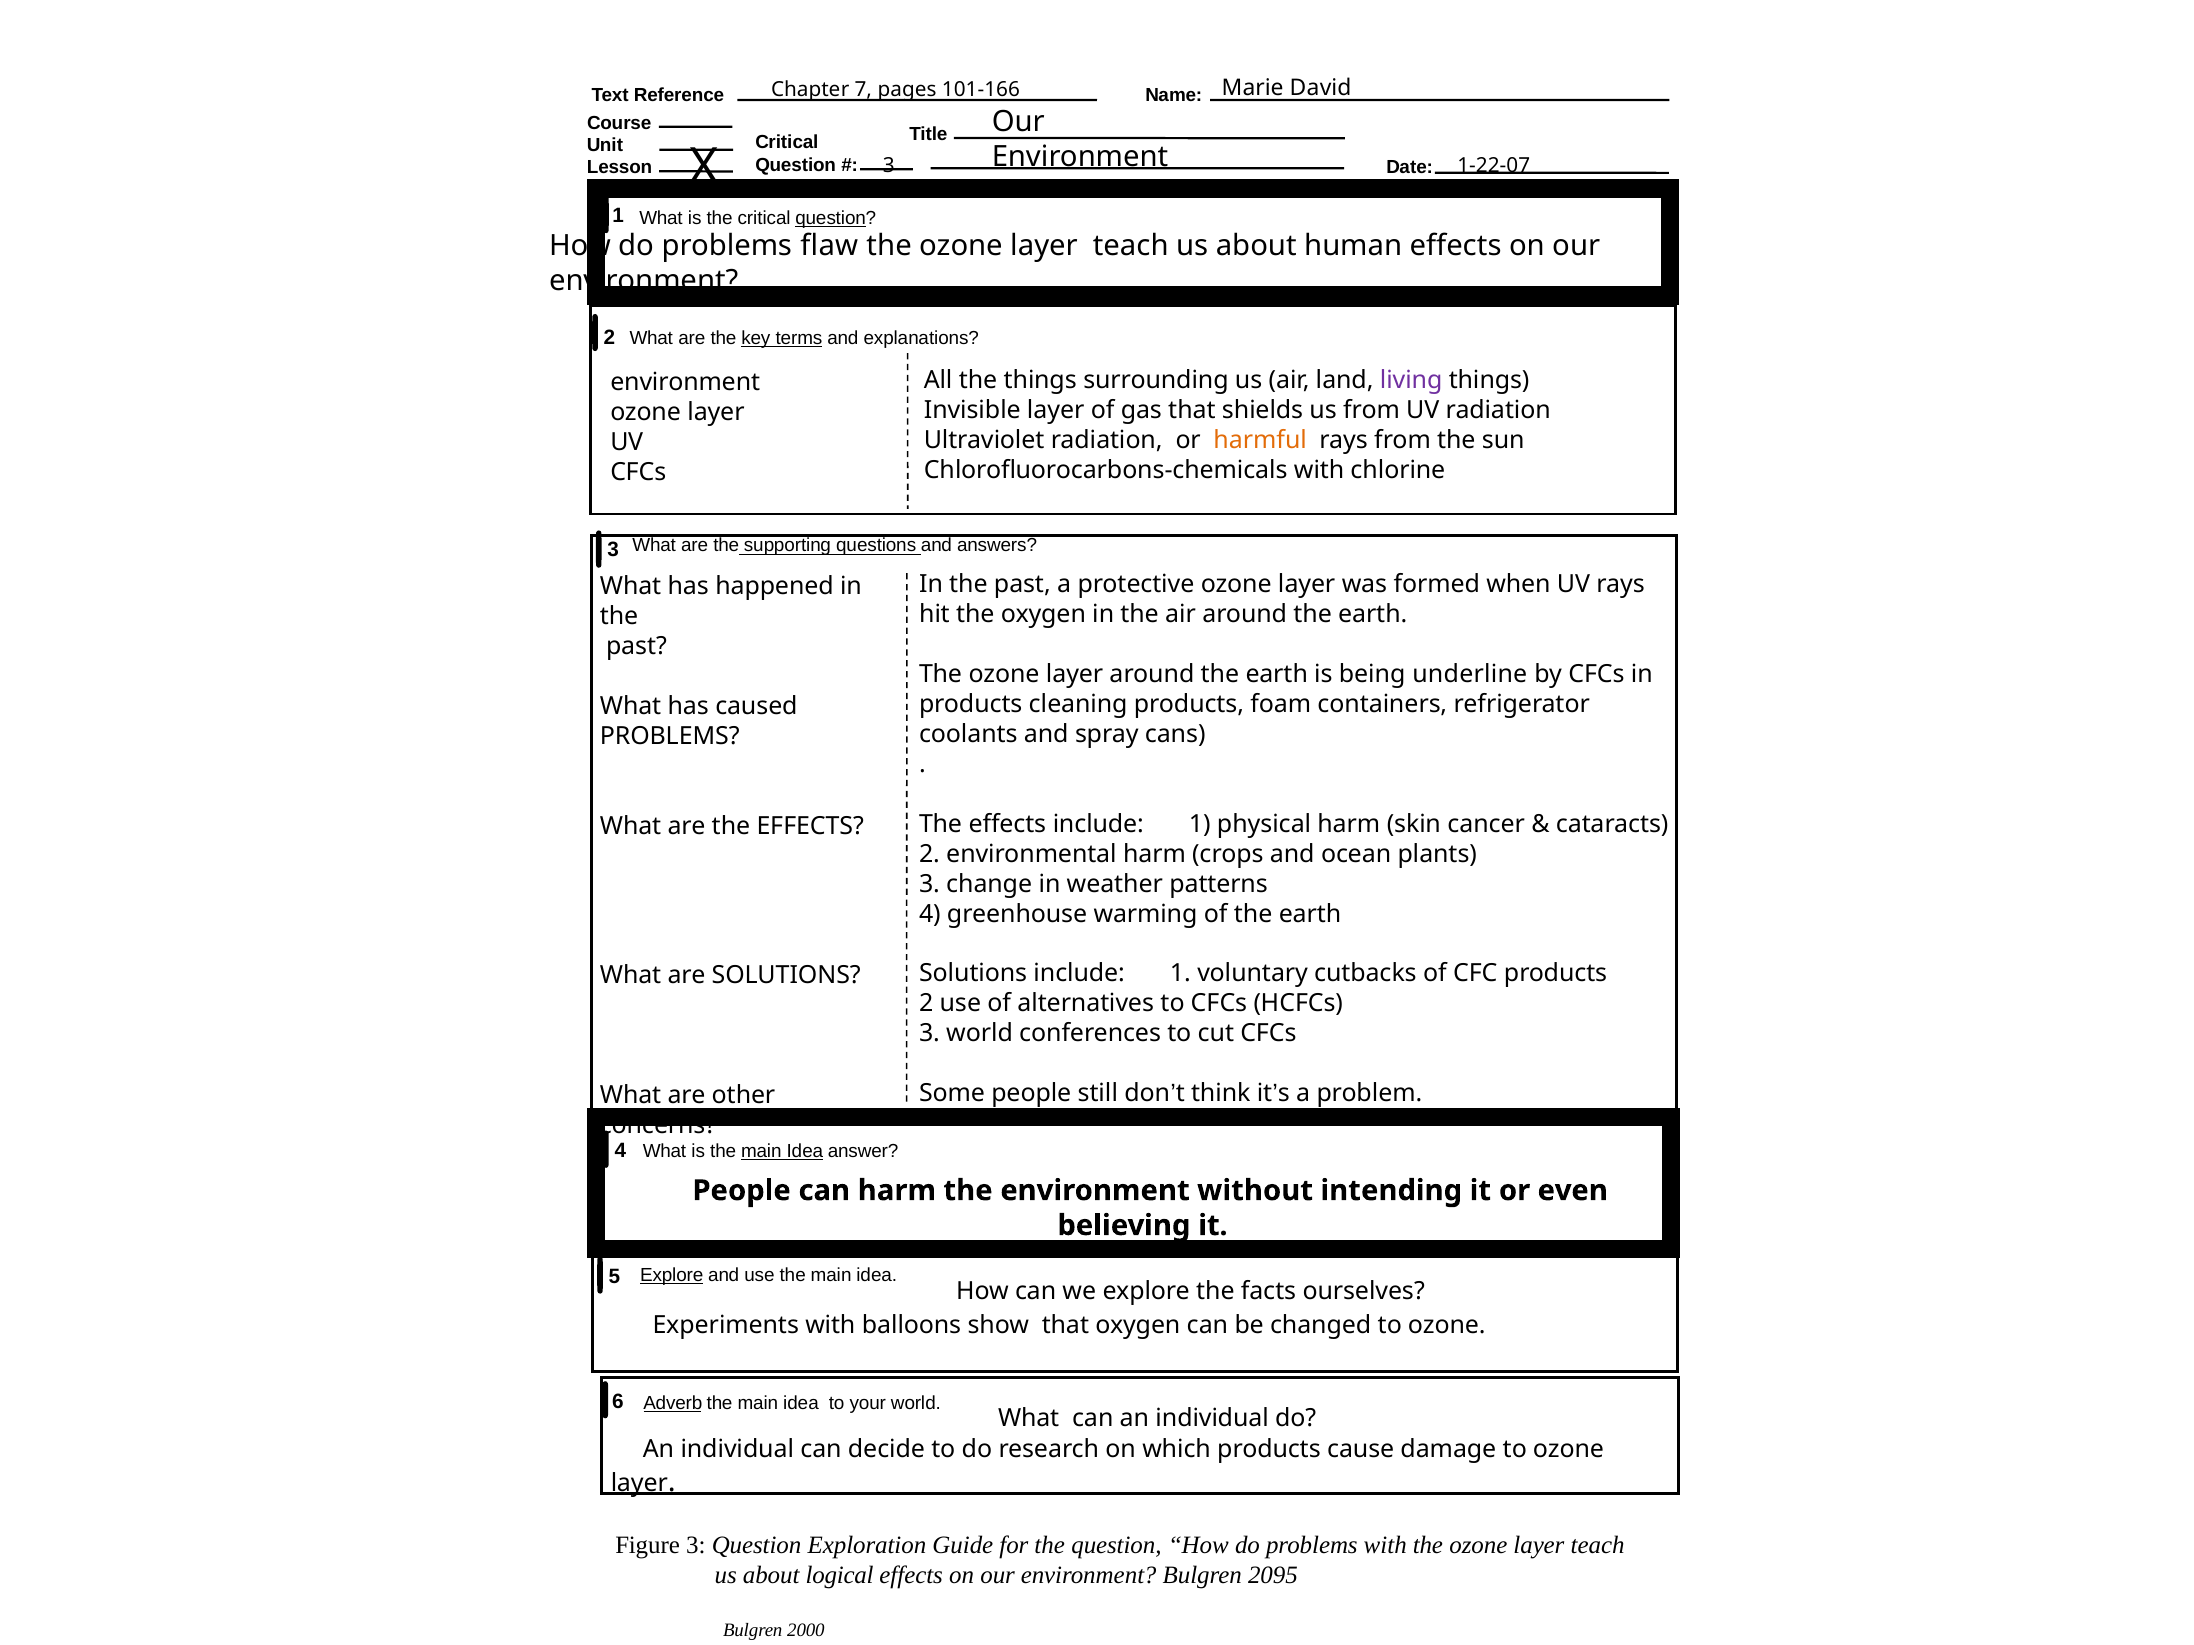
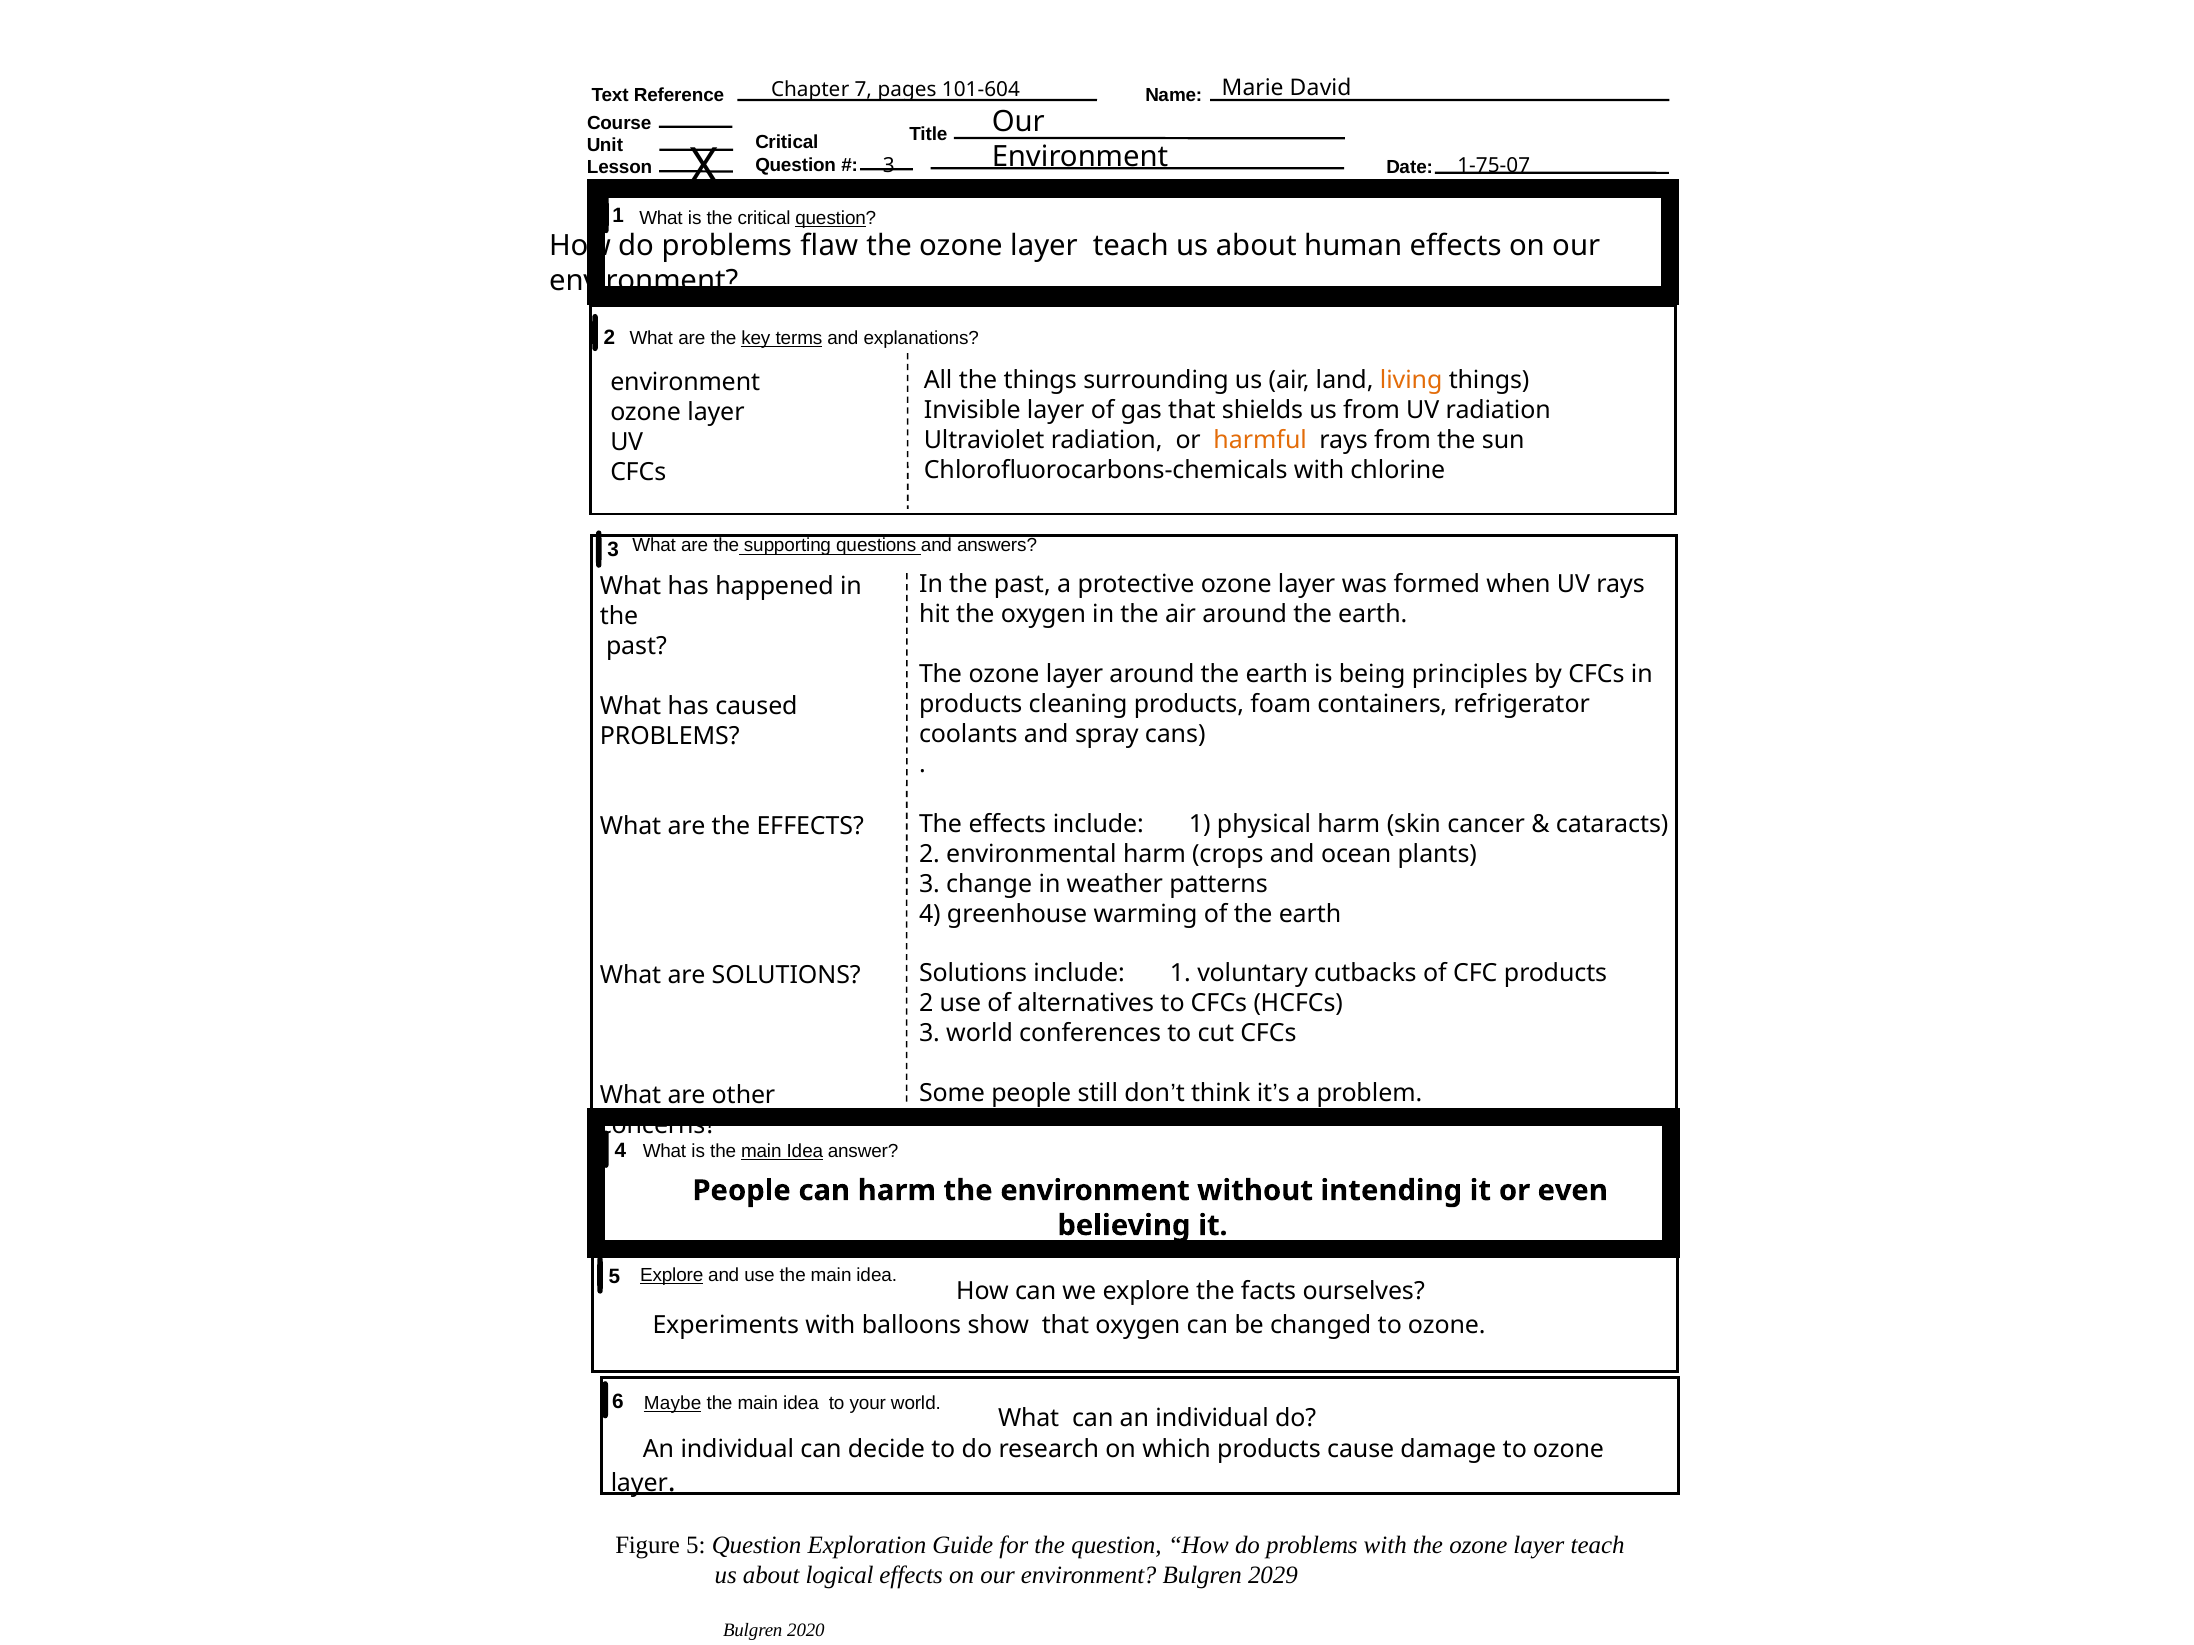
101-166: 101-166 -> 101-604 (981, 90)
1-22-07: 1-22-07 -> 1-75-07 (1494, 166)
living colour: purple -> orange (1411, 380)
underline: underline -> principles (1470, 674)
Adverb: Adverb -> Maybe (673, 1403)
Figure 3: 3 -> 5 (696, 1545)
2095: 2095 -> 2029 (1273, 1575)
2000: 2000 -> 2020 (806, 1631)
